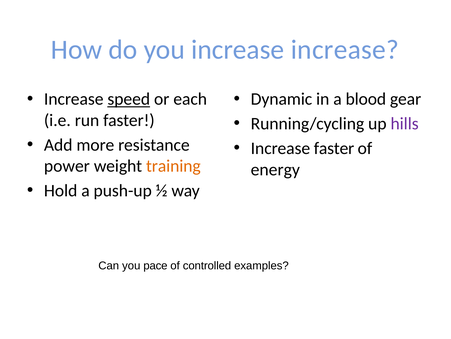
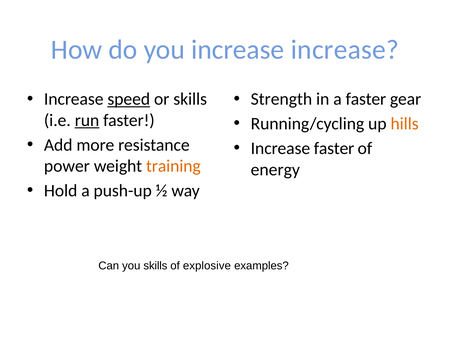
or each: each -> skills (190, 99)
Dynamic: Dynamic -> Strength (281, 99)
a blood: blood -> faster (366, 99)
run underline: none -> present (87, 120)
hills colour: purple -> orange (405, 124)
you pace: pace -> skills (155, 265)
controlled: controlled -> explosive (207, 265)
